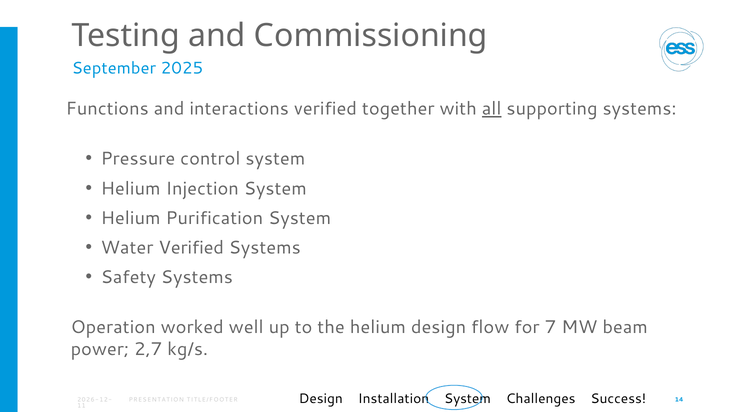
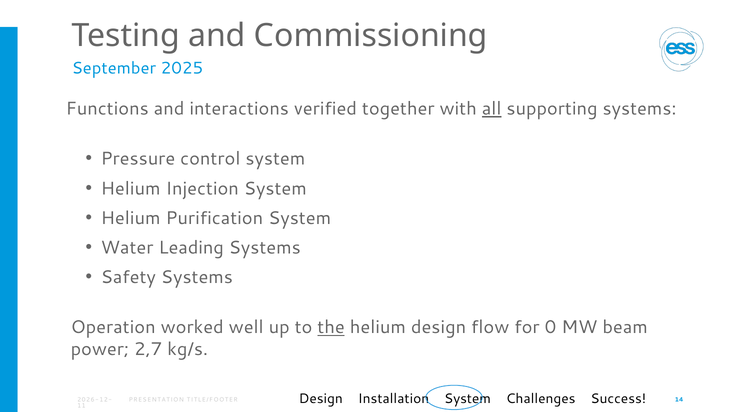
Water Verified: Verified -> Leading (191, 248)
the underline: none -> present (331, 327)
7: 7 -> 0 (550, 327)
